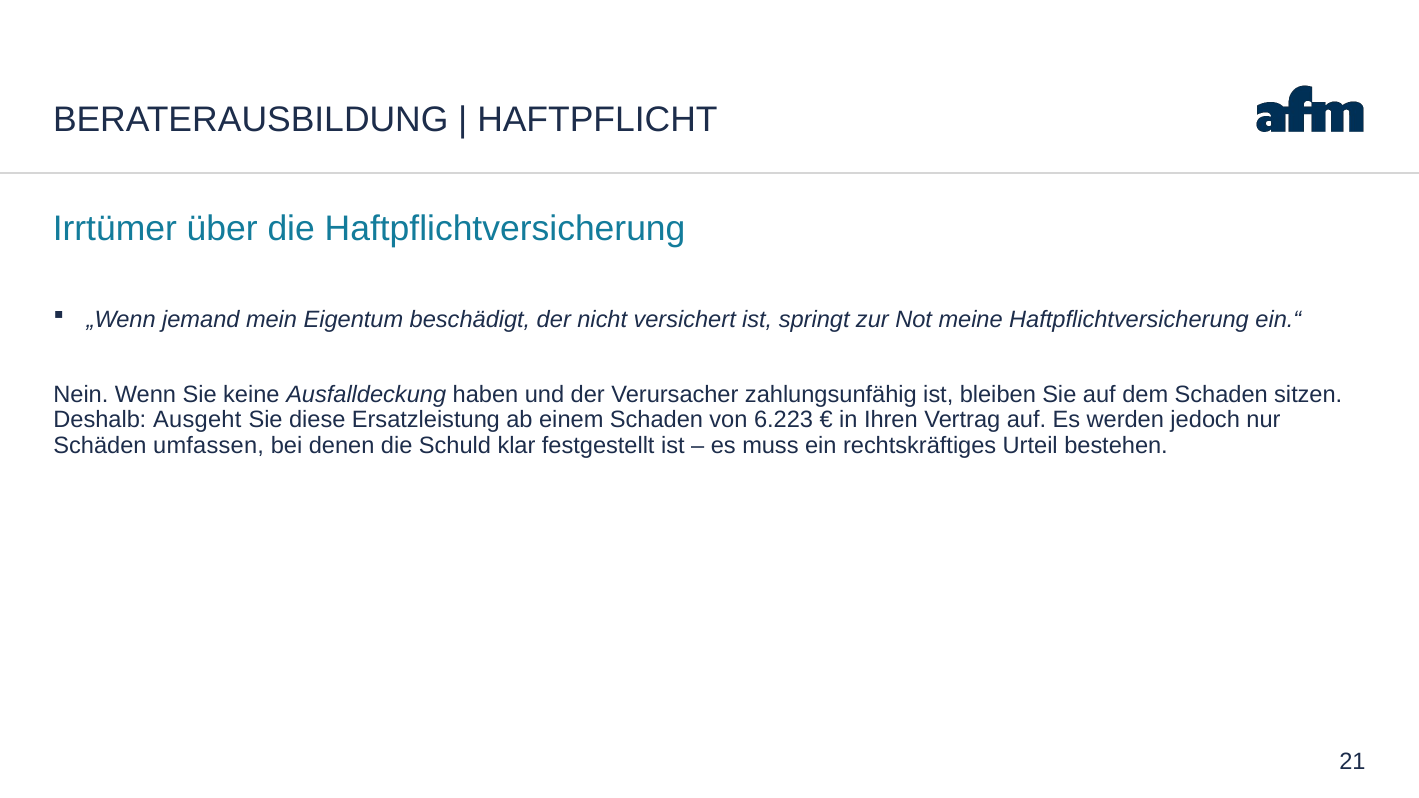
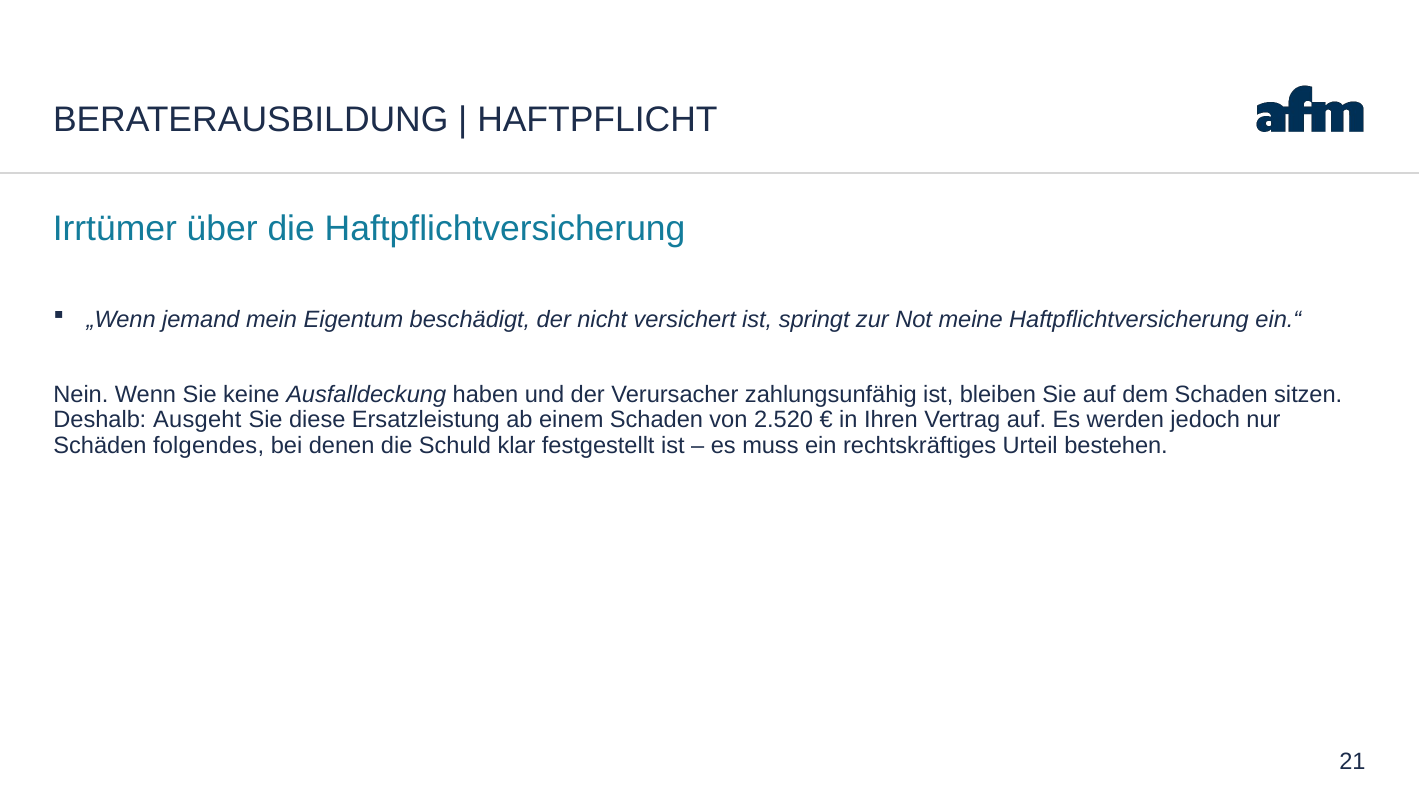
6.223: 6.223 -> 2.520 (784, 420)
umfassen: umfassen -> folgendes (209, 445)
